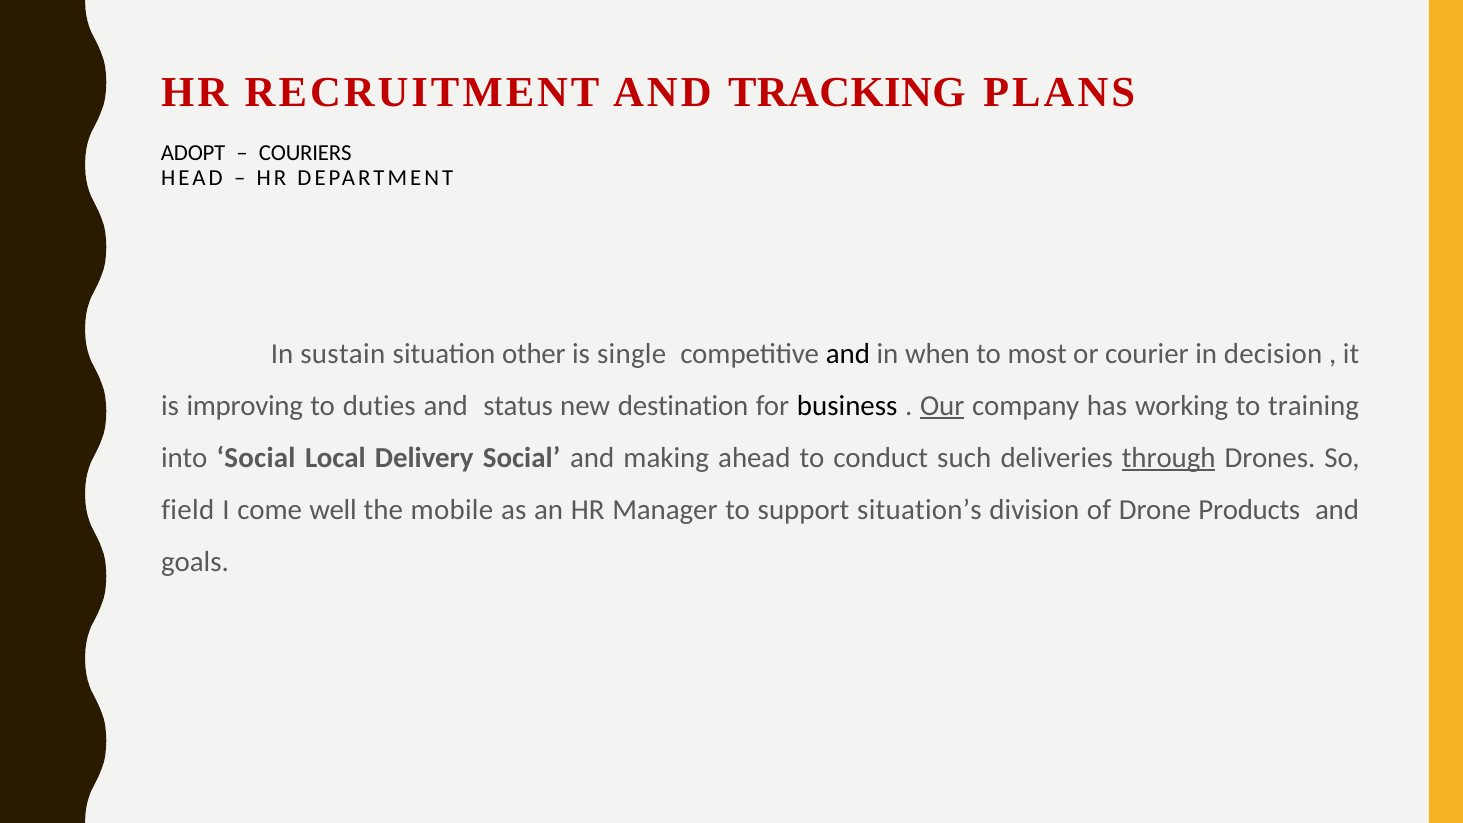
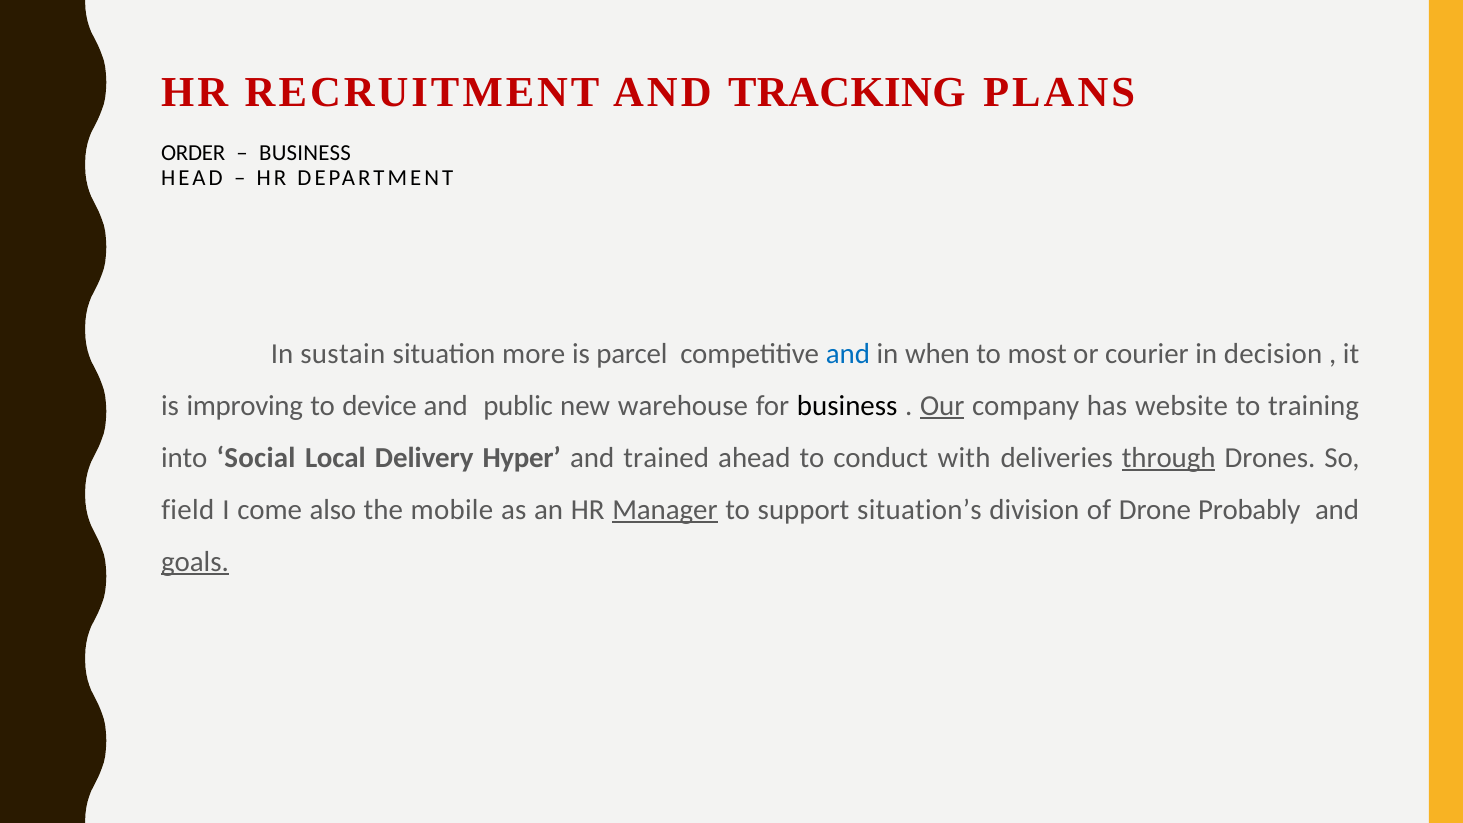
ADOPT: ADOPT -> ORDER (193, 153)
COURIERS: COURIERS -> BUSINESS (305, 153)
other: other -> more (534, 354)
single: single -> parcel (632, 354)
and colour: black -> blue (848, 354)
duties: duties -> device (379, 406)
status: status -> public (518, 406)
destination: destination -> warehouse (683, 406)
working: working -> website (1181, 406)
Delivery Social: Social -> Hyper (522, 458)
making: making -> trained (666, 458)
such: such -> with (964, 458)
well: well -> also (333, 510)
Manager underline: none -> present (665, 510)
Products: Products -> Probably (1249, 510)
goals underline: none -> present (195, 562)
